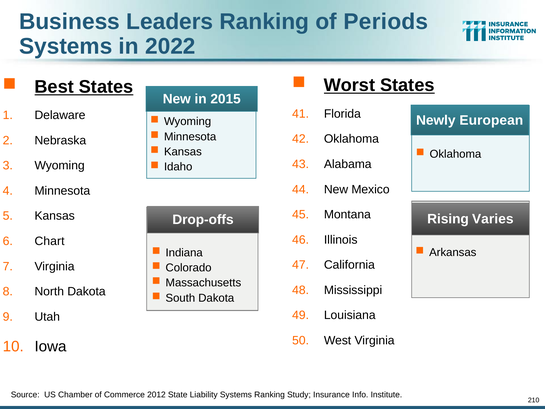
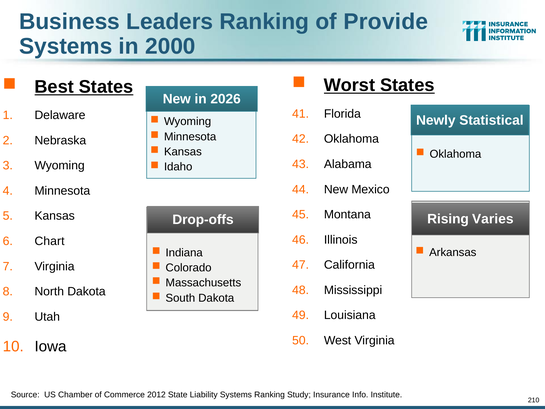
Periods: Periods -> Provide (386, 22)
2022: 2022 -> 2000 (170, 46)
2015: 2015 -> 2026 (226, 99)
European: European -> Statistical (491, 120)
